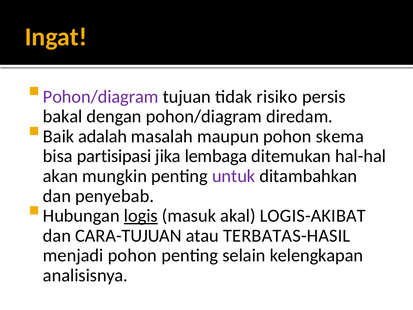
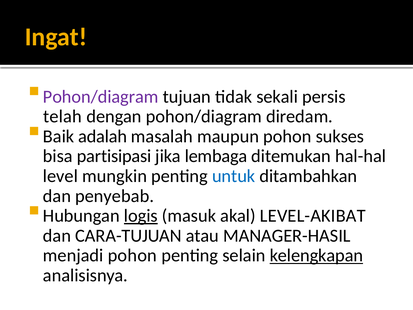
risiko: risiko -> sekali (277, 97)
bakal: bakal -> telah (63, 116)
skema: skema -> sukses (340, 136)
akan: akan -> level (60, 176)
untuk colour: purple -> blue (234, 176)
LOGIS-AKIBAT: LOGIS-AKIBAT -> LEVEL-AKIBAT (313, 216)
TERBATAS-HASIL: TERBATAS-HASIL -> MANAGER-HASIL (287, 235)
kelengkapan underline: none -> present (316, 255)
